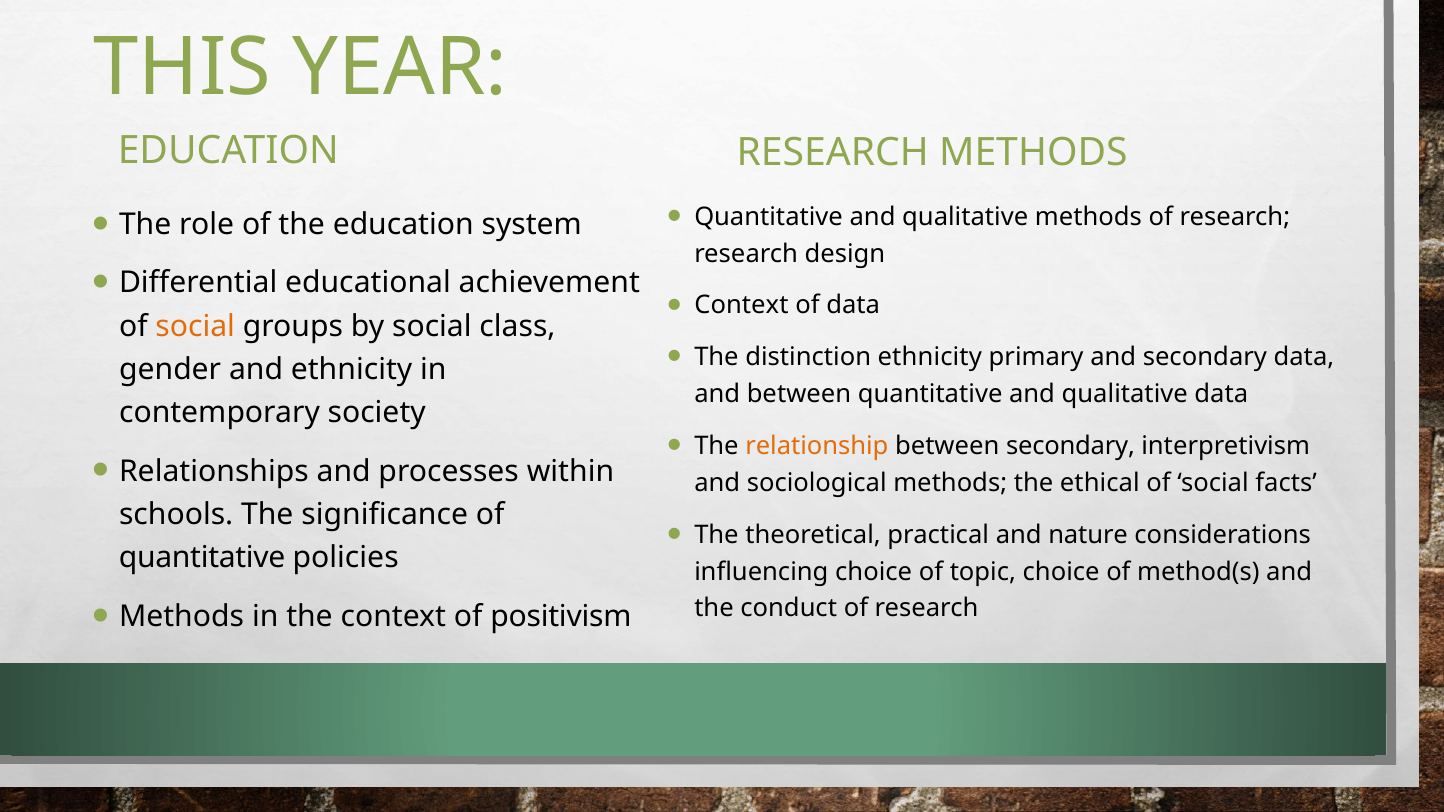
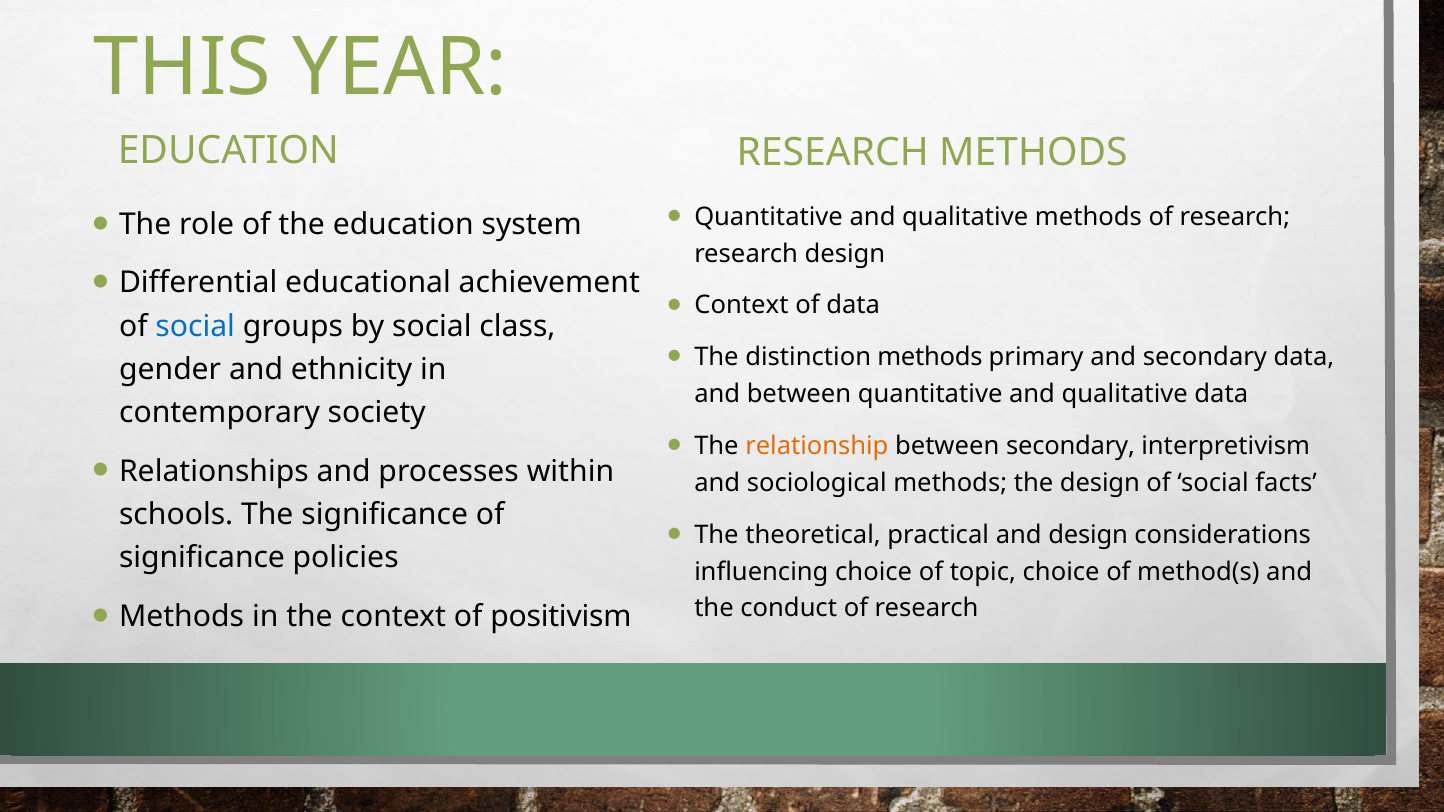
social colour: orange -> blue (195, 326)
distinction ethnicity: ethnicity -> methods (930, 358)
the ethical: ethical -> design (1100, 483)
and nature: nature -> design (1088, 535)
quantitative: quantitative -> significance (202, 558)
